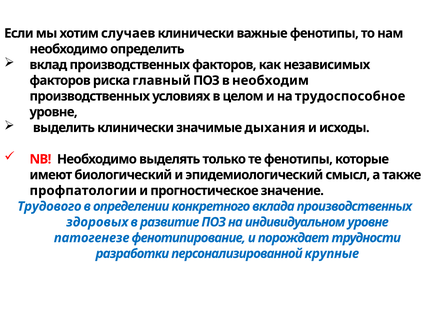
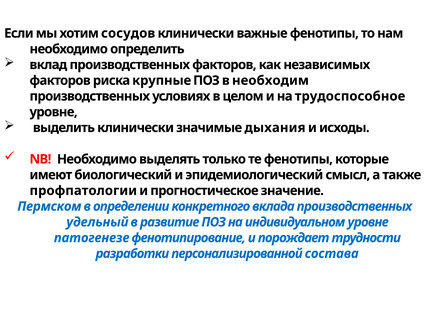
случаев: случаев -> сосудов (128, 33)
главный: главный -> крупные (162, 80)
Трудового: Трудового -> Пермском (49, 206)
здоровых: здоровых -> удельный (97, 222)
крупные: крупные -> состава (332, 253)
